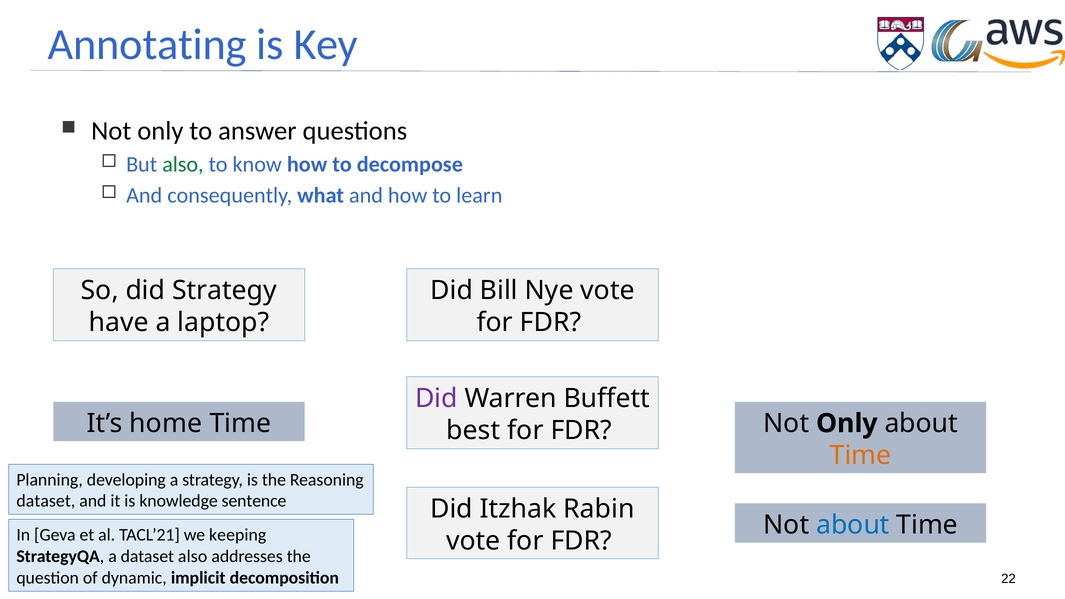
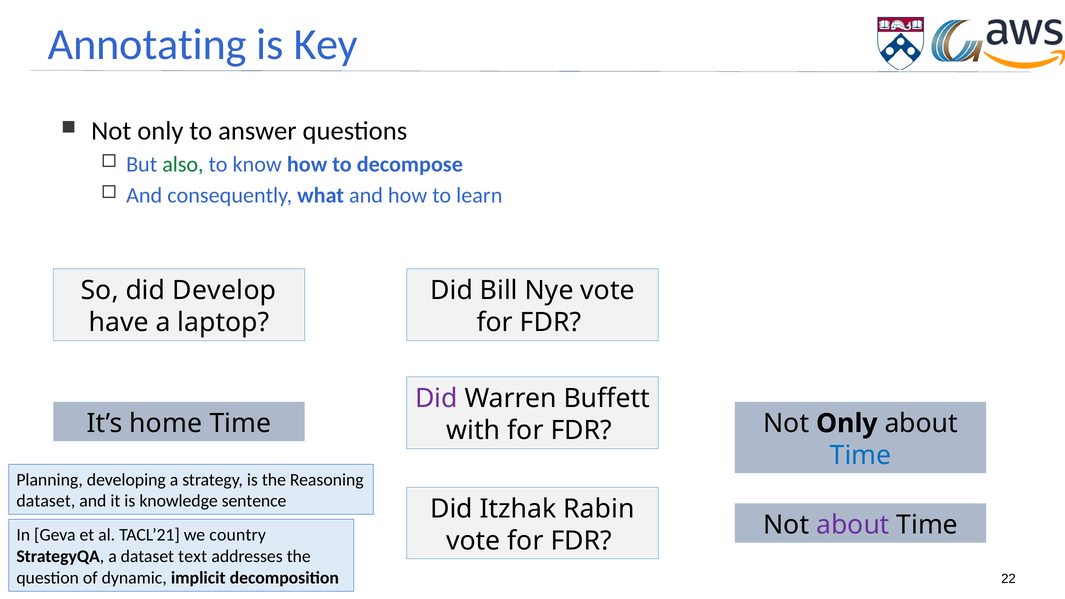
did Strategy: Strategy -> Develop (224, 291)
best: best -> with (473, 431)
Time colour: orange -> blue (861, 455)
about colour: blue -> purple (853, 525)
keeping: keeping -> country (238, 535)
dataset also: also -> text (193, 556)
